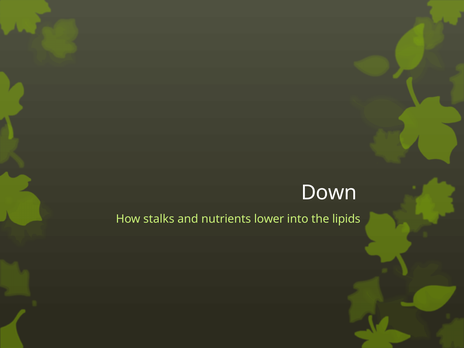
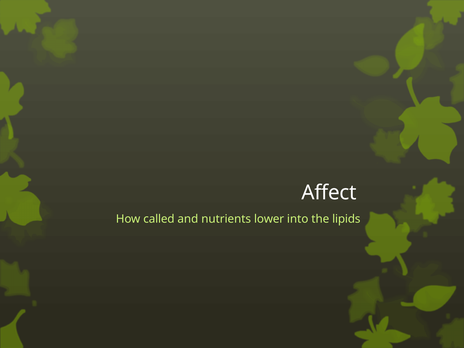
Down: Down -> Affect (329, 193)
stalks: stalks -> called (159, 219)
